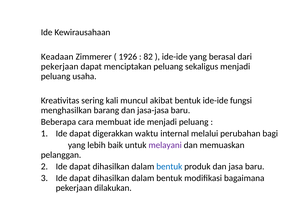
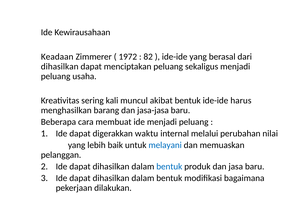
1926: 1926 -> 1972 (128, 57)
pekerjaan: pekerjaan -> dihasilkan (60, 67)
fungsi: fungsi -> harus (241, 101)
bagi: bagi -> nilai (270, 134)
melayani colour: purple -> blue (165, 145)
